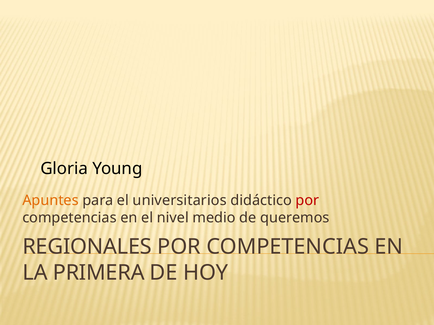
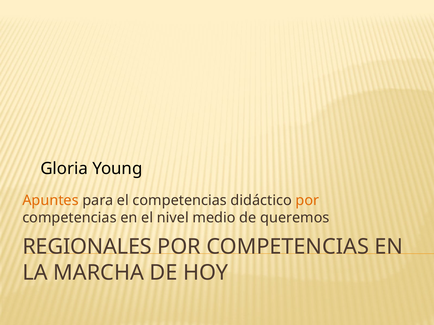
el universitarios: universitarios -> competencias (180, 201)
por colour: red -> orange (307, 201)
PRIMERA: PRIMERA -> MARCHA (99, 273)
